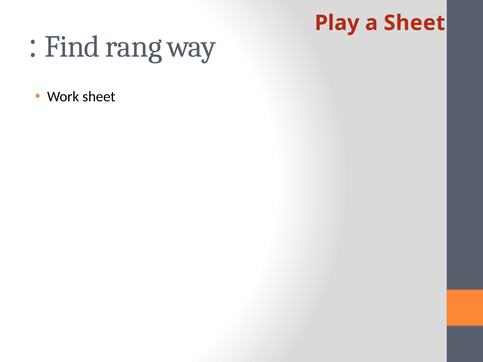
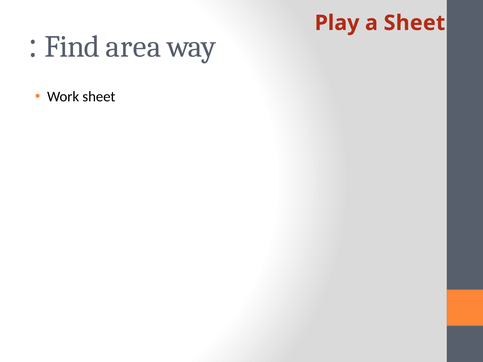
rang: rang -> area (133, 47)
